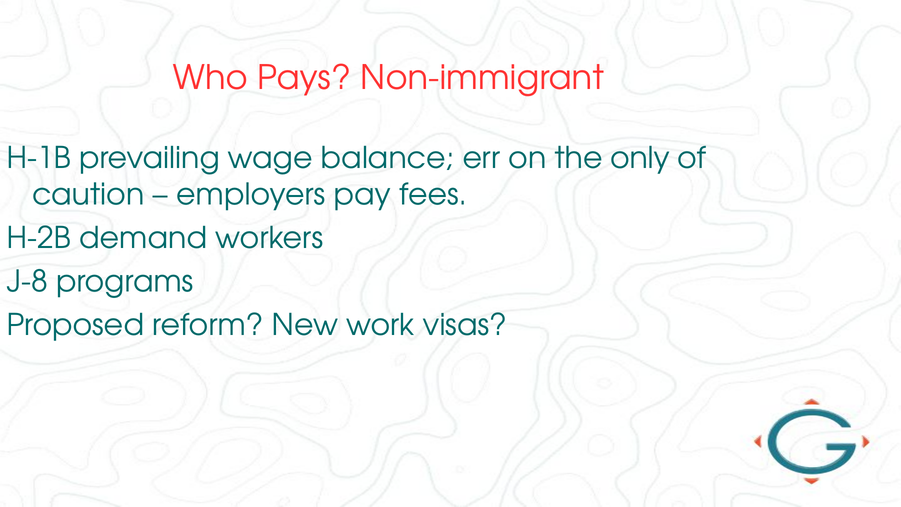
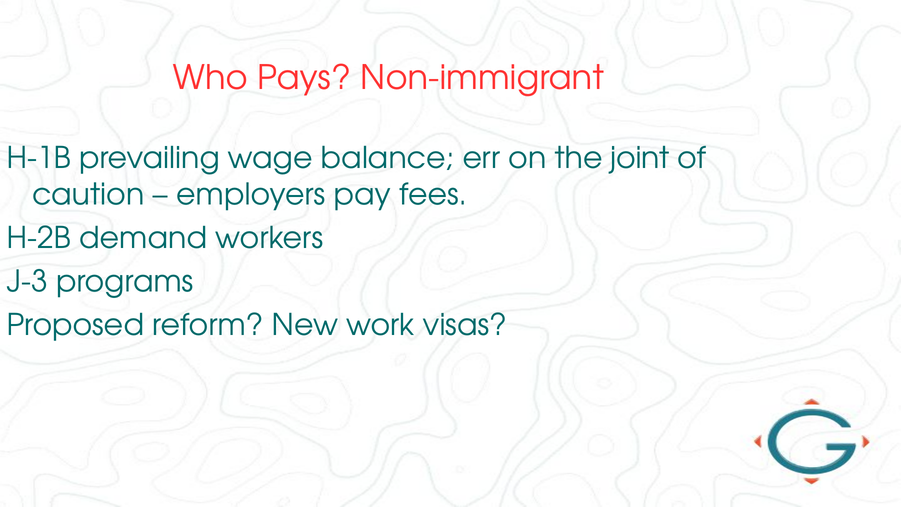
only: only -> joint (640, 158)
J-8: J-8 -> J-3 (27, 282)
